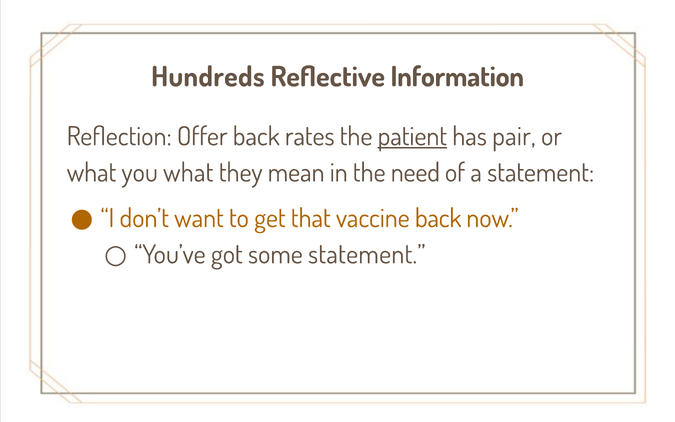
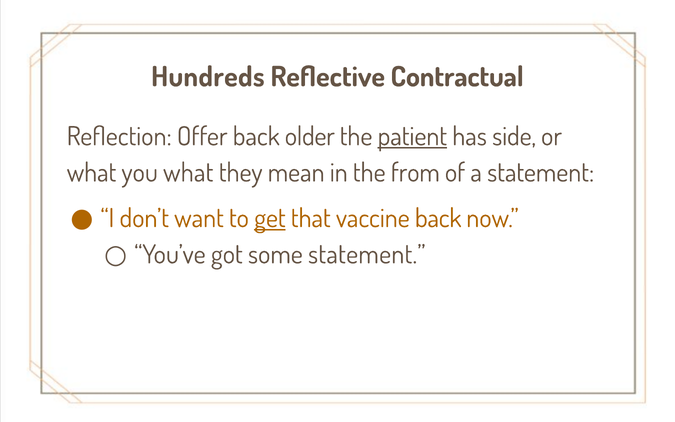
Information: Information -> Contractual (457, 77)
rates: rates -> older (310, 137)
pair: pair -> side (514, 137)
need: need -> from (415, 173)
get underline: none -> present (270, 218)
